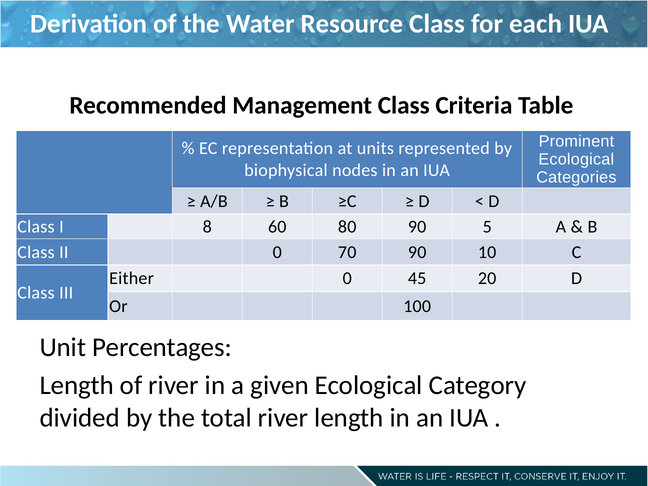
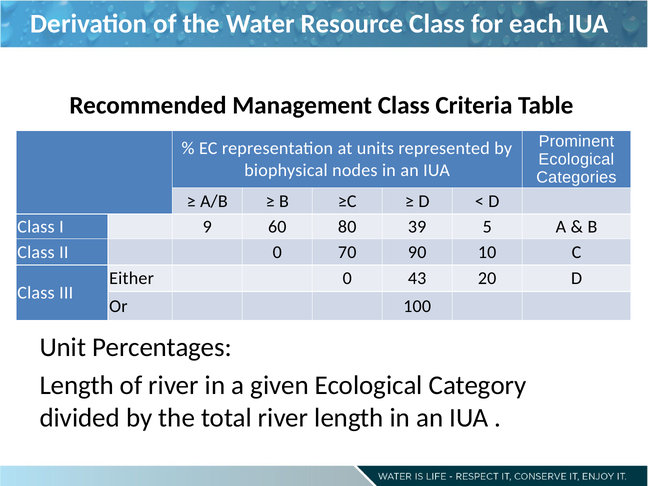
8: 8 -> 9 (207, 227)
80 90: 90 -> 39 (417, 227)
45: 45 -> 43 (417, 278)
